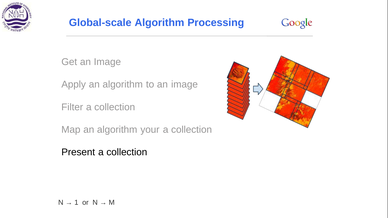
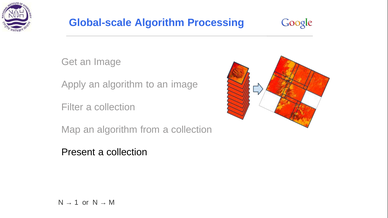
your: your -> from (150, 130)
